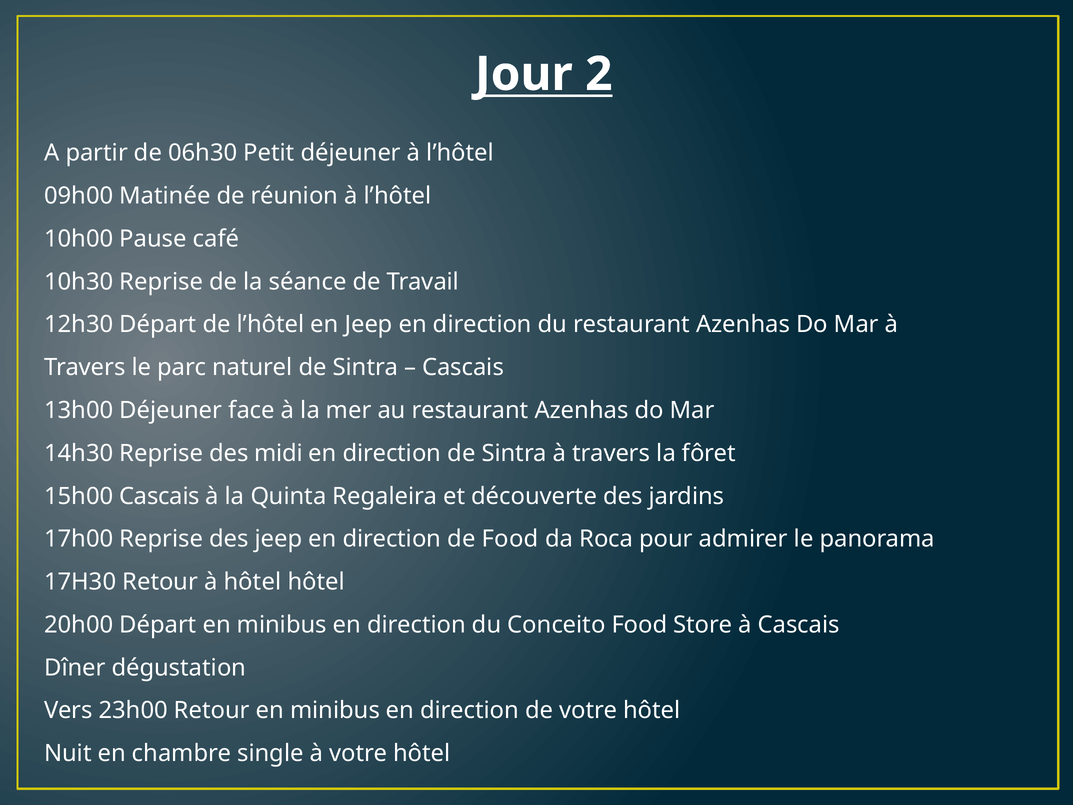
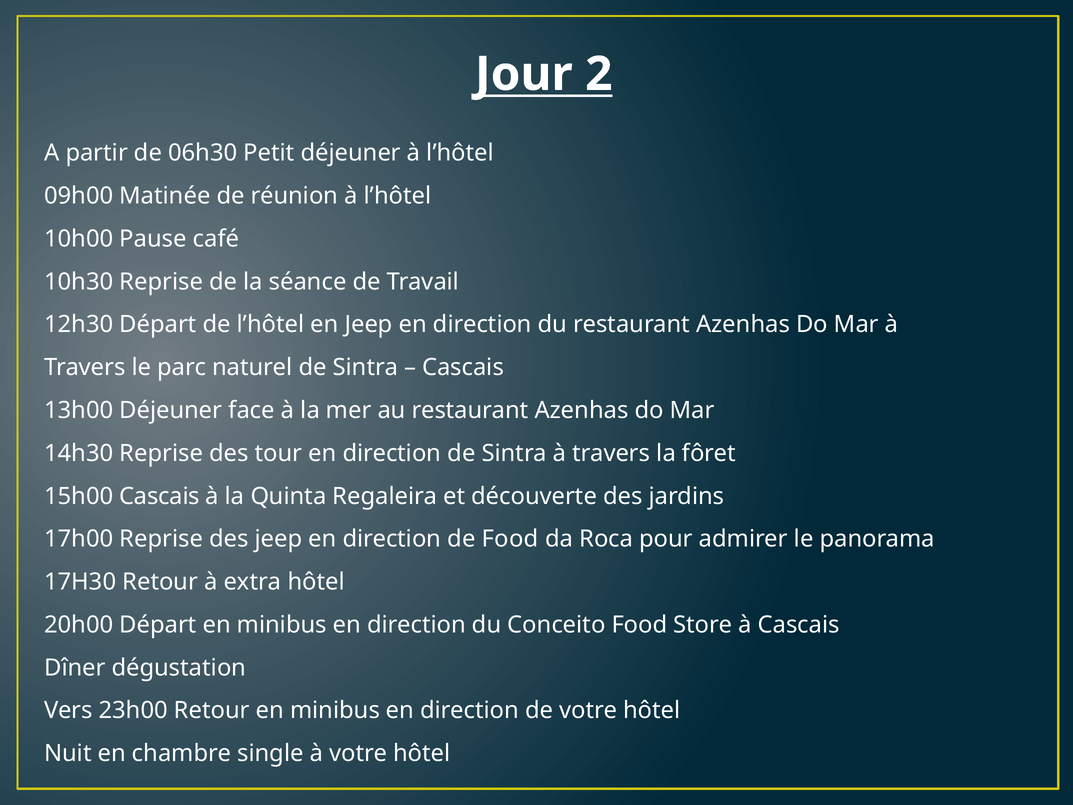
midi: midi -> tour (278, 453)
à hôtel: hôtel -> extra (252, 582)
